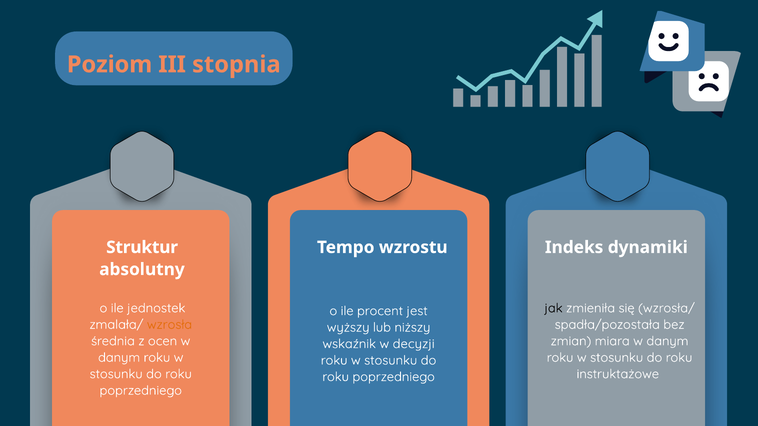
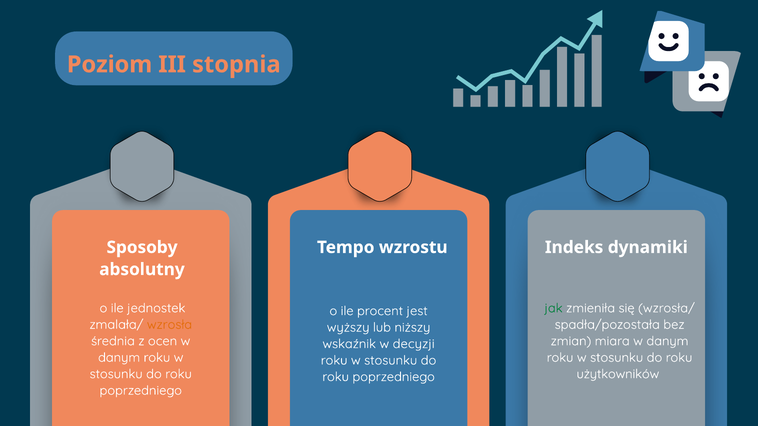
Struktur: Struktur -> Sposoby (142, 248)
jak colour: black -> green (554, 308)
instruktażowe: instruktażowe -> użytkowników (618, 374)
